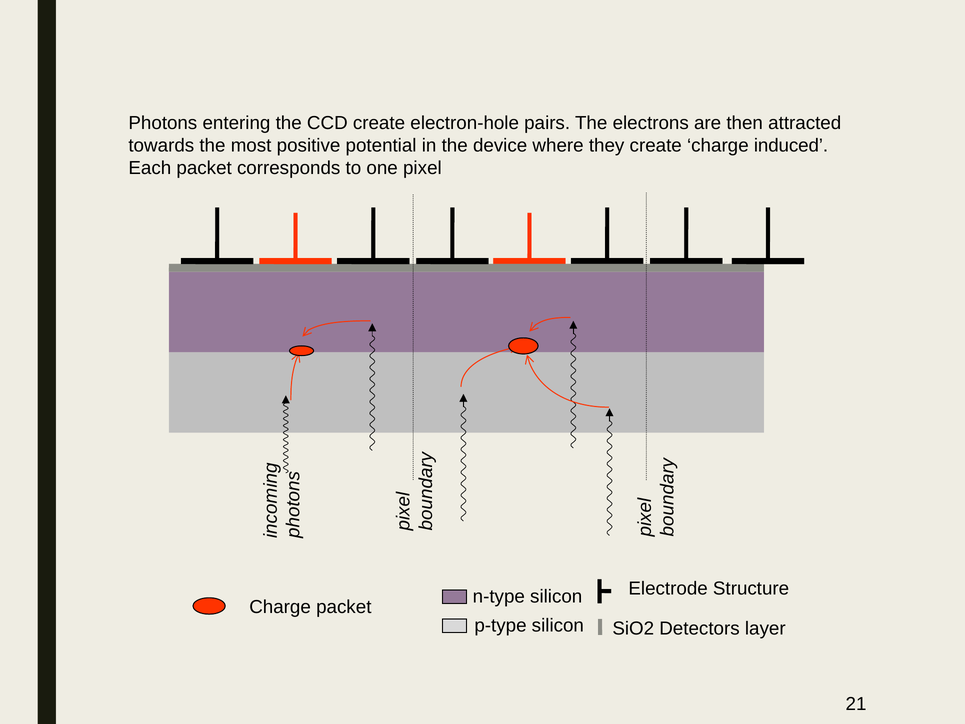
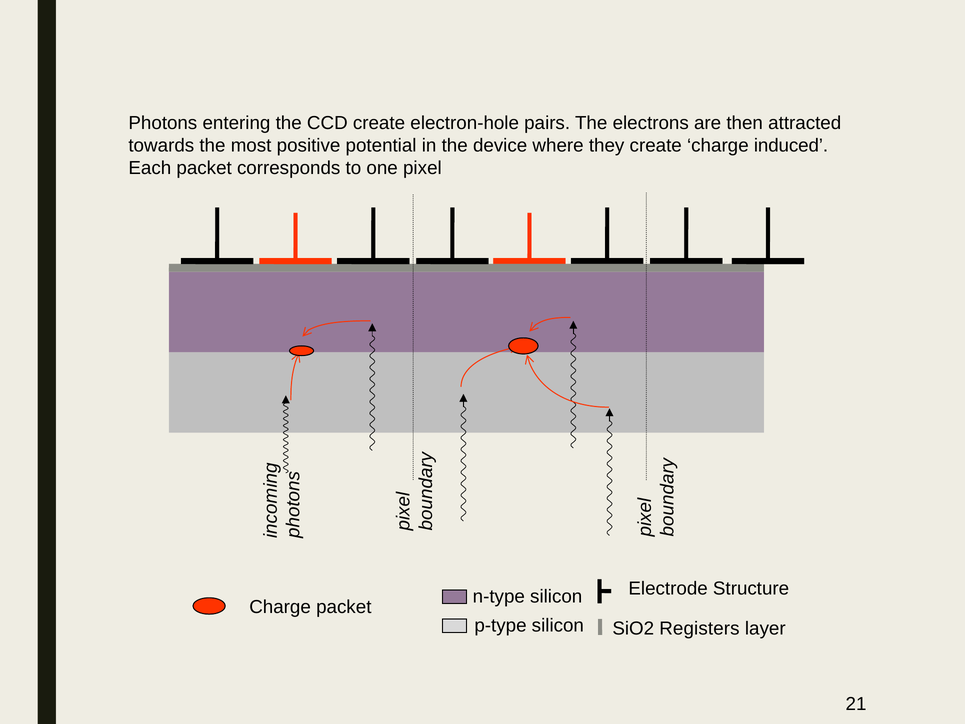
Detectors: Detectors -> Registers (699, 629)
